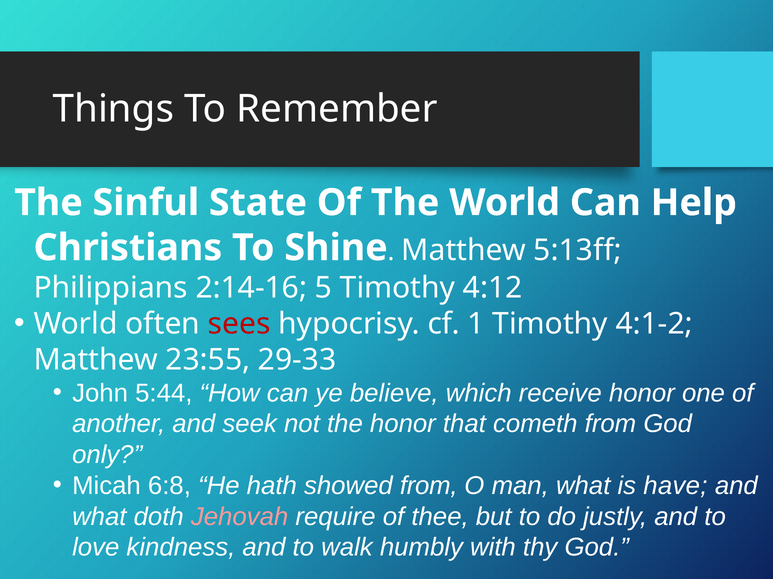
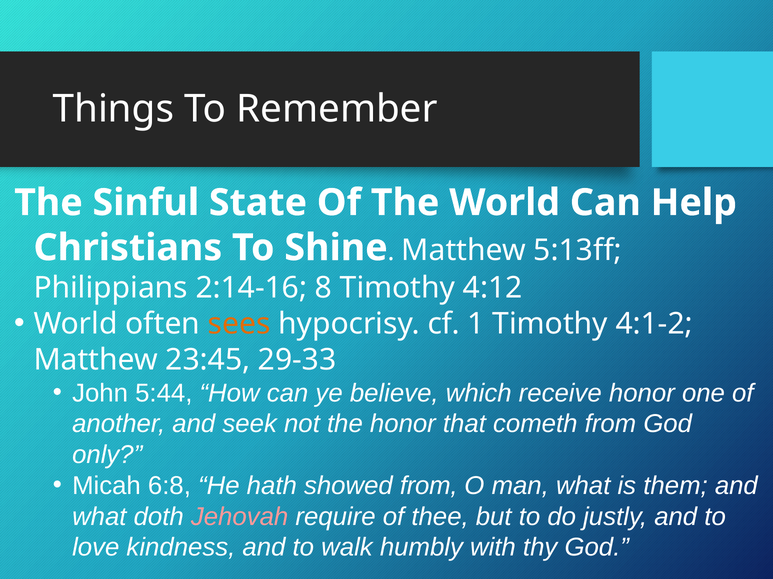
5: 5 -> 8 (323, 288)
sees colour: red -> orange (239, 324)
23:55: 23:55 -> 23:45 (208, 360)
have: have -> them (676, 486)
